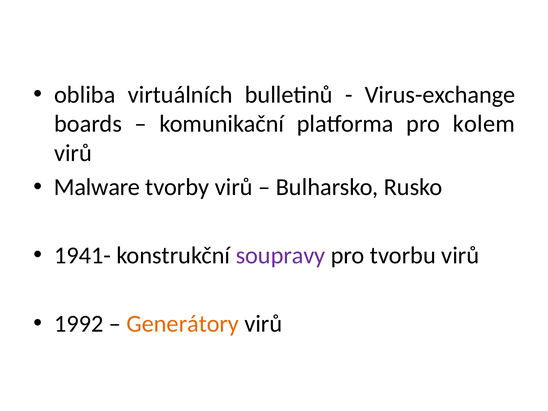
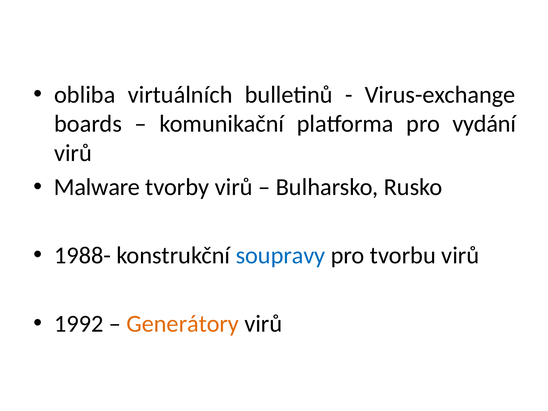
kolem: kolem -> vydání (484, 124)
1941-: 1941- -> 1988- (83, 255)
soupravy colour: purple -> blue (281, 255)
